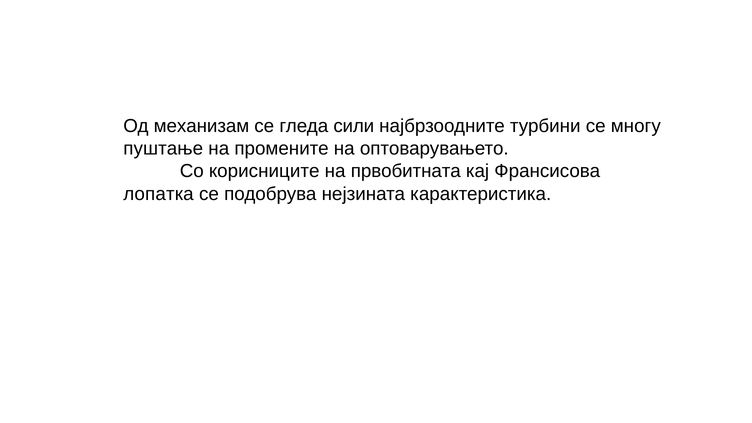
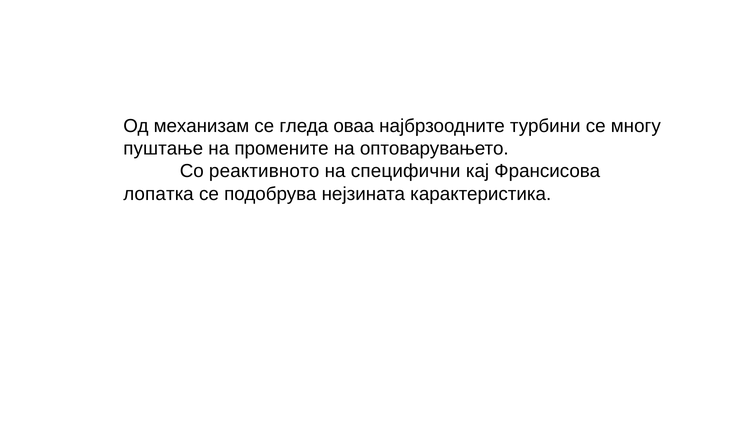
сили: сили -> оваа (354, 126)
корисниците: корисниците -> реактивното (264, 171)
првобитната: првобитната -> специфични (406, 171)
